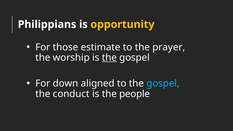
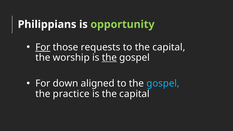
opportunity colour: yellow -> light green (122, 24)
For underline: none -> present (43, 47)
estimate: estimate -> requests (101, 47)
to the prayer: prayer -> capital (169, 47)
conduct: conduct -> practice (71, 94)
is the people: people -> capital (134, 94)
